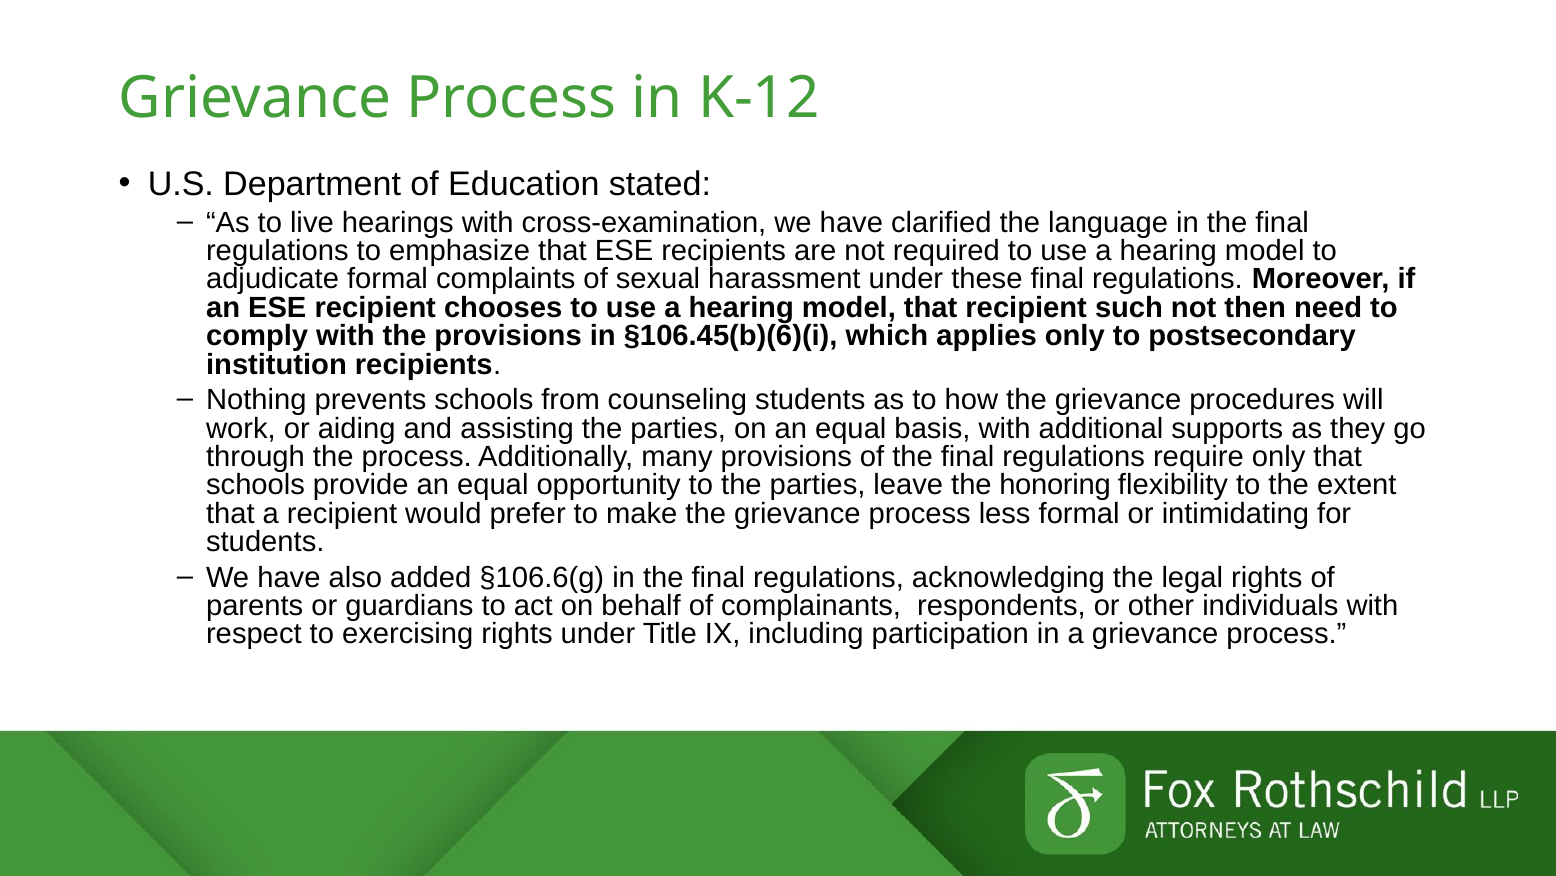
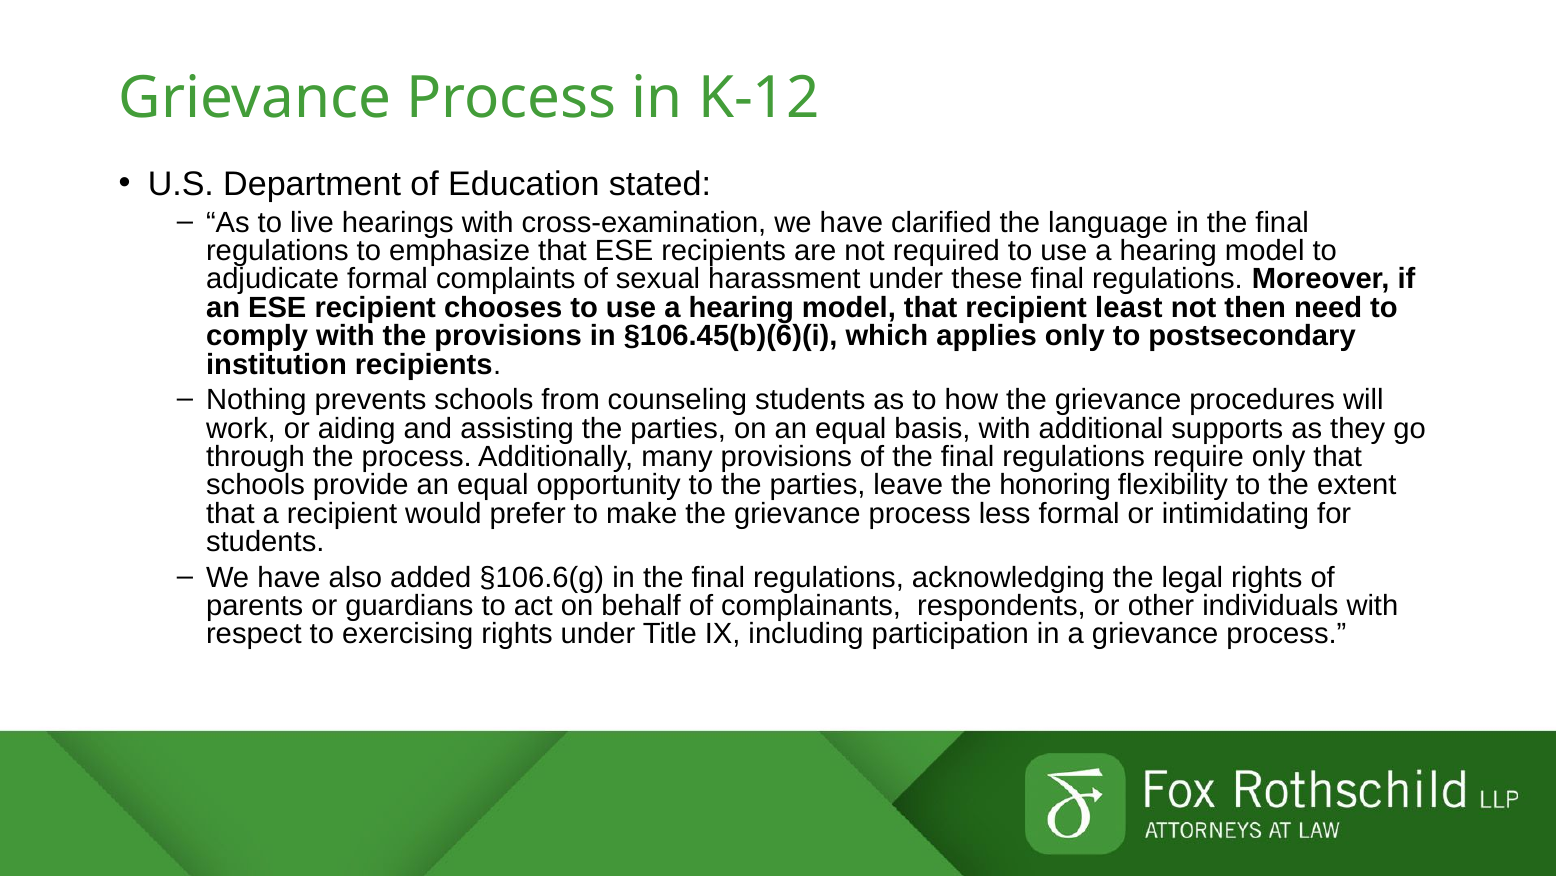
such: such -> least (1129, 307)
